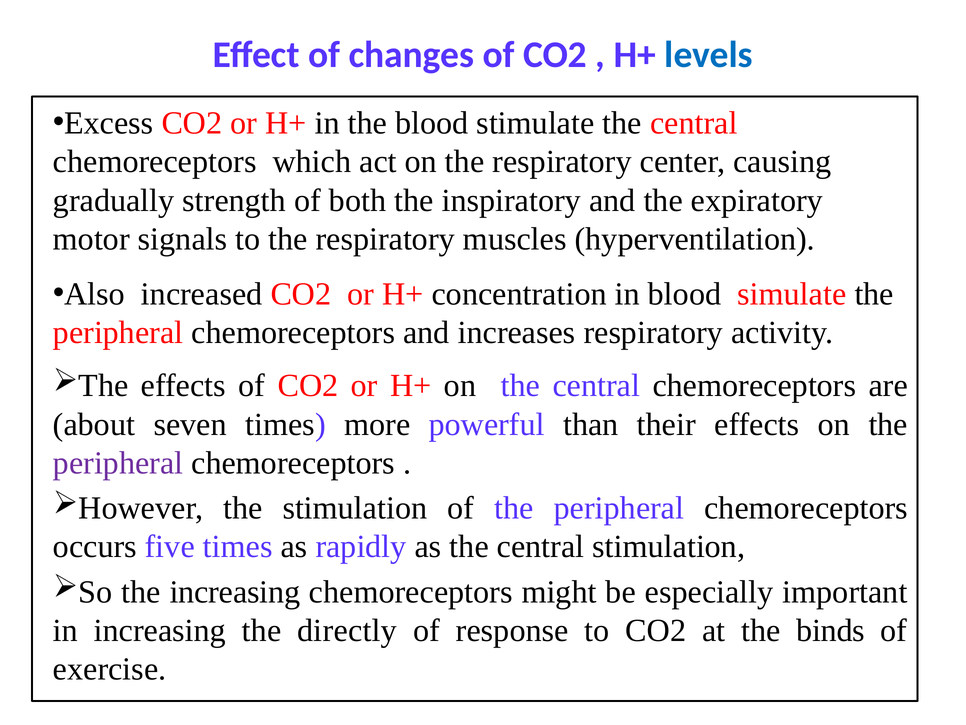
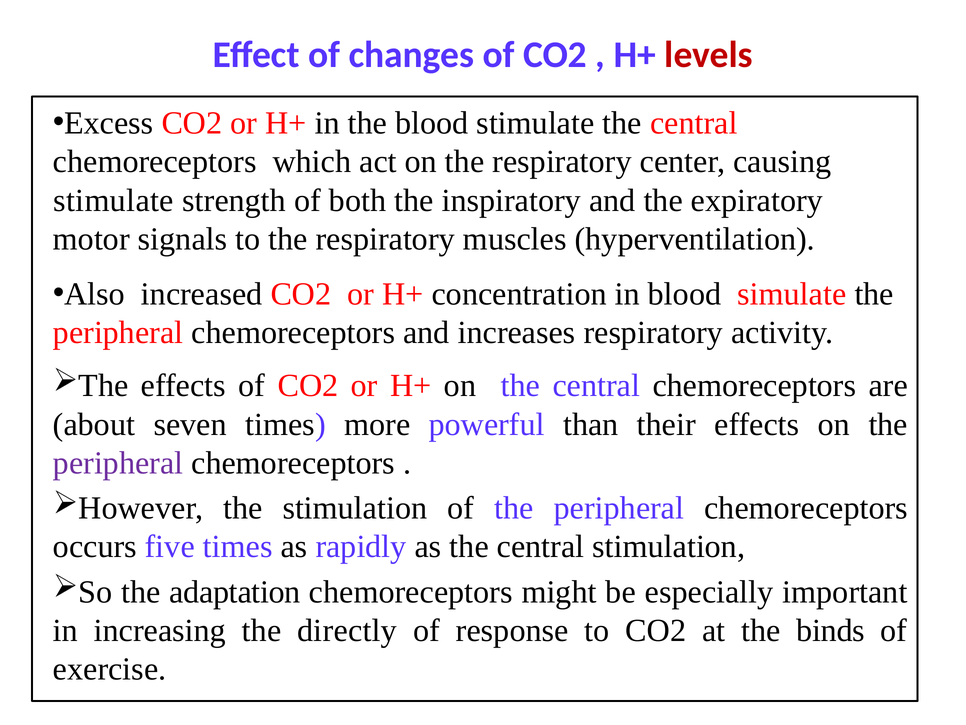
levels colour: blue -> red (709, 55)
gradually: gradually -> stimulate (113, 200)
the increasing: increasing -> adaptation (235, 592)
